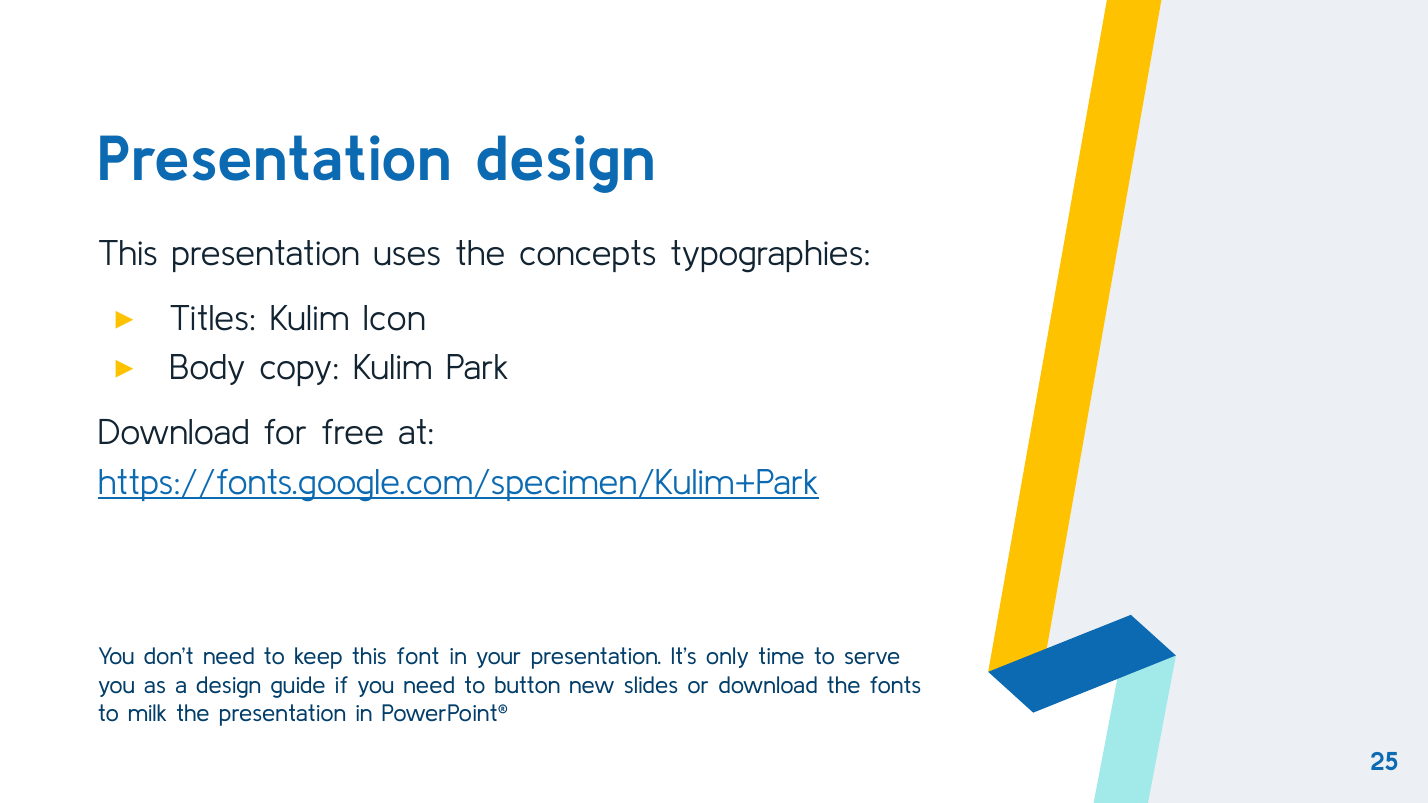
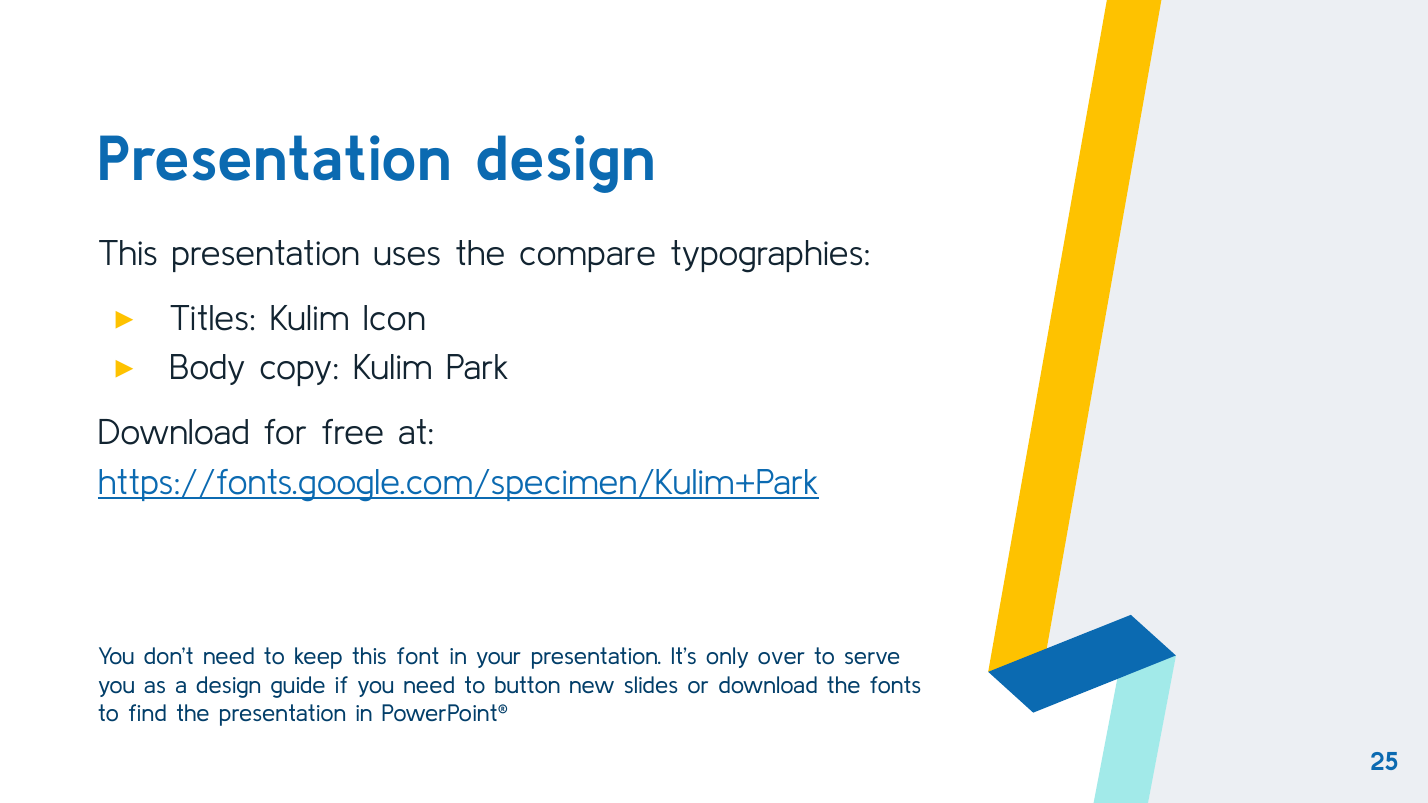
concepts: concepts -> compare (588, 254)
time: time -> over (782, 657)
milk: milk -> find (147, 714)
